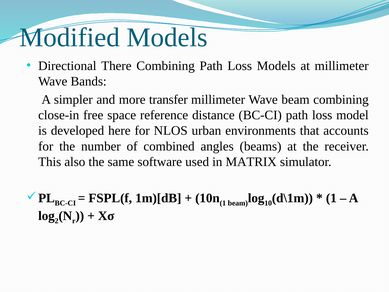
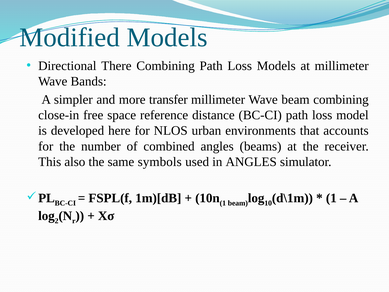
software: software -> symbols (160, 162)
in MATRIX: MATRIX -> ANGLES (251, 162)
